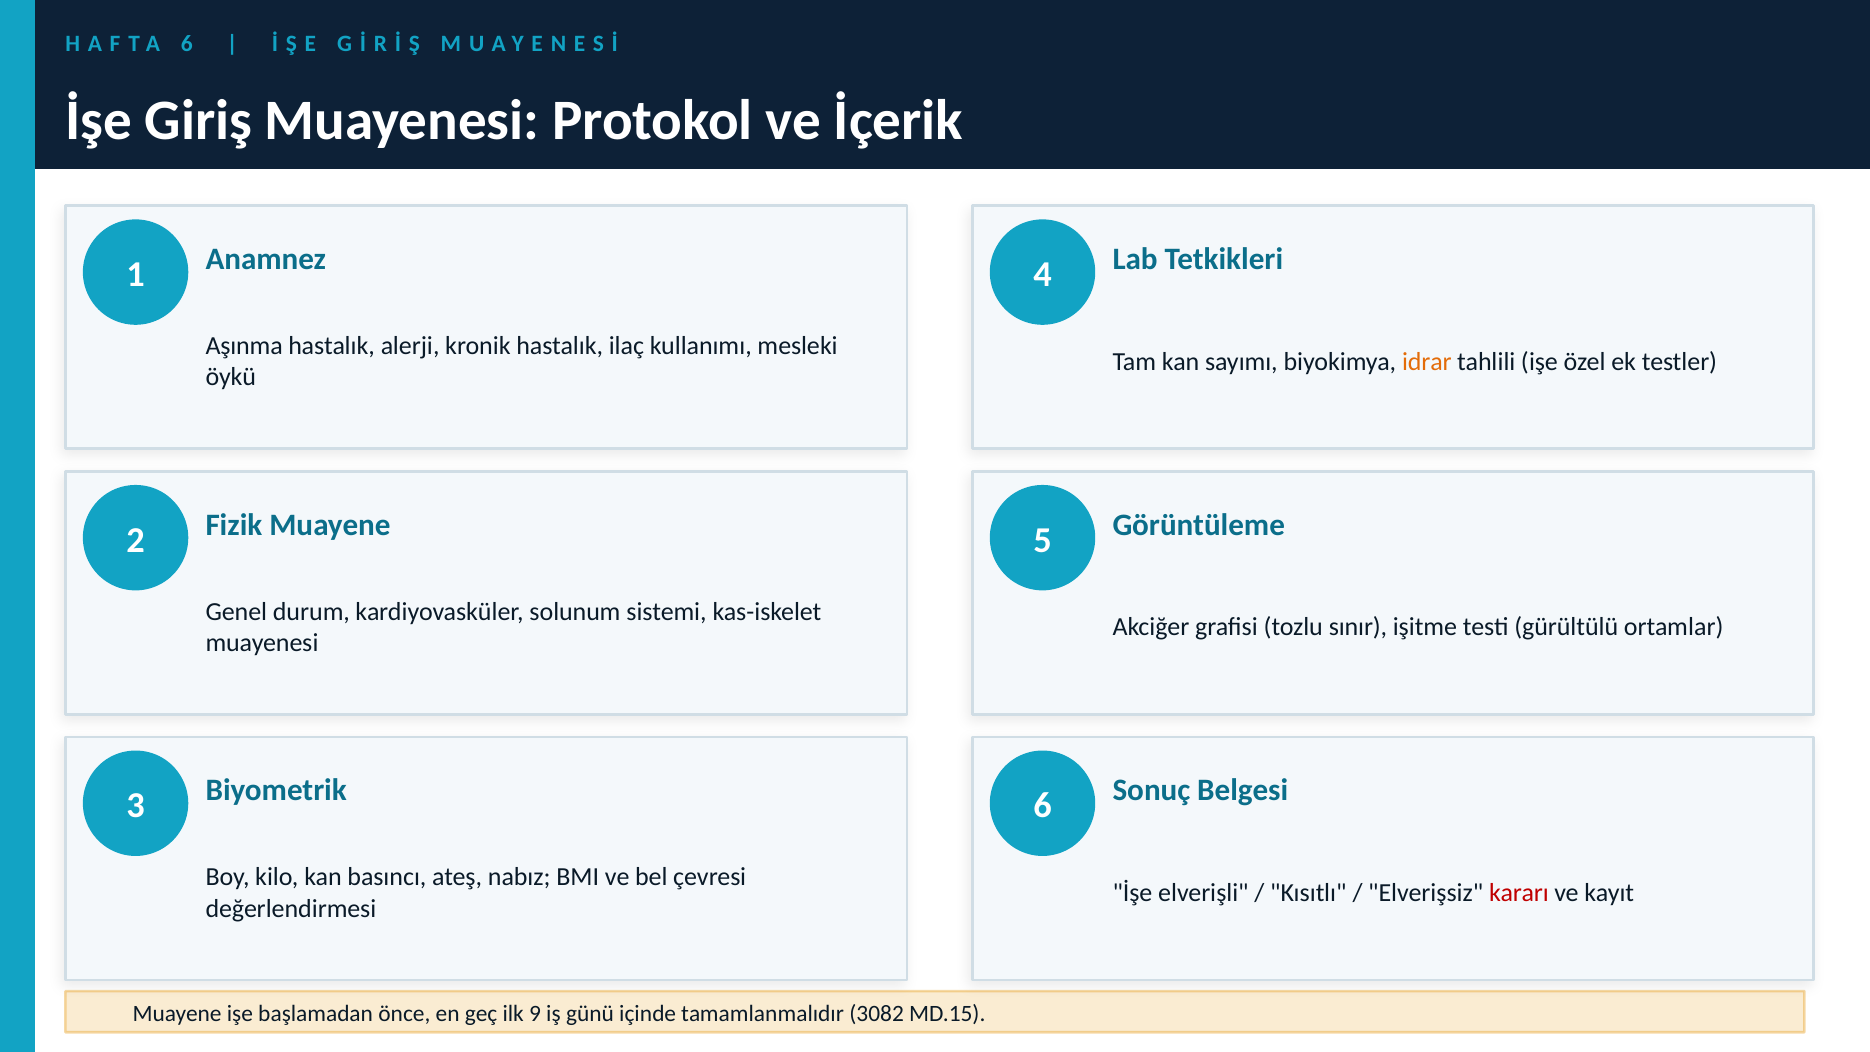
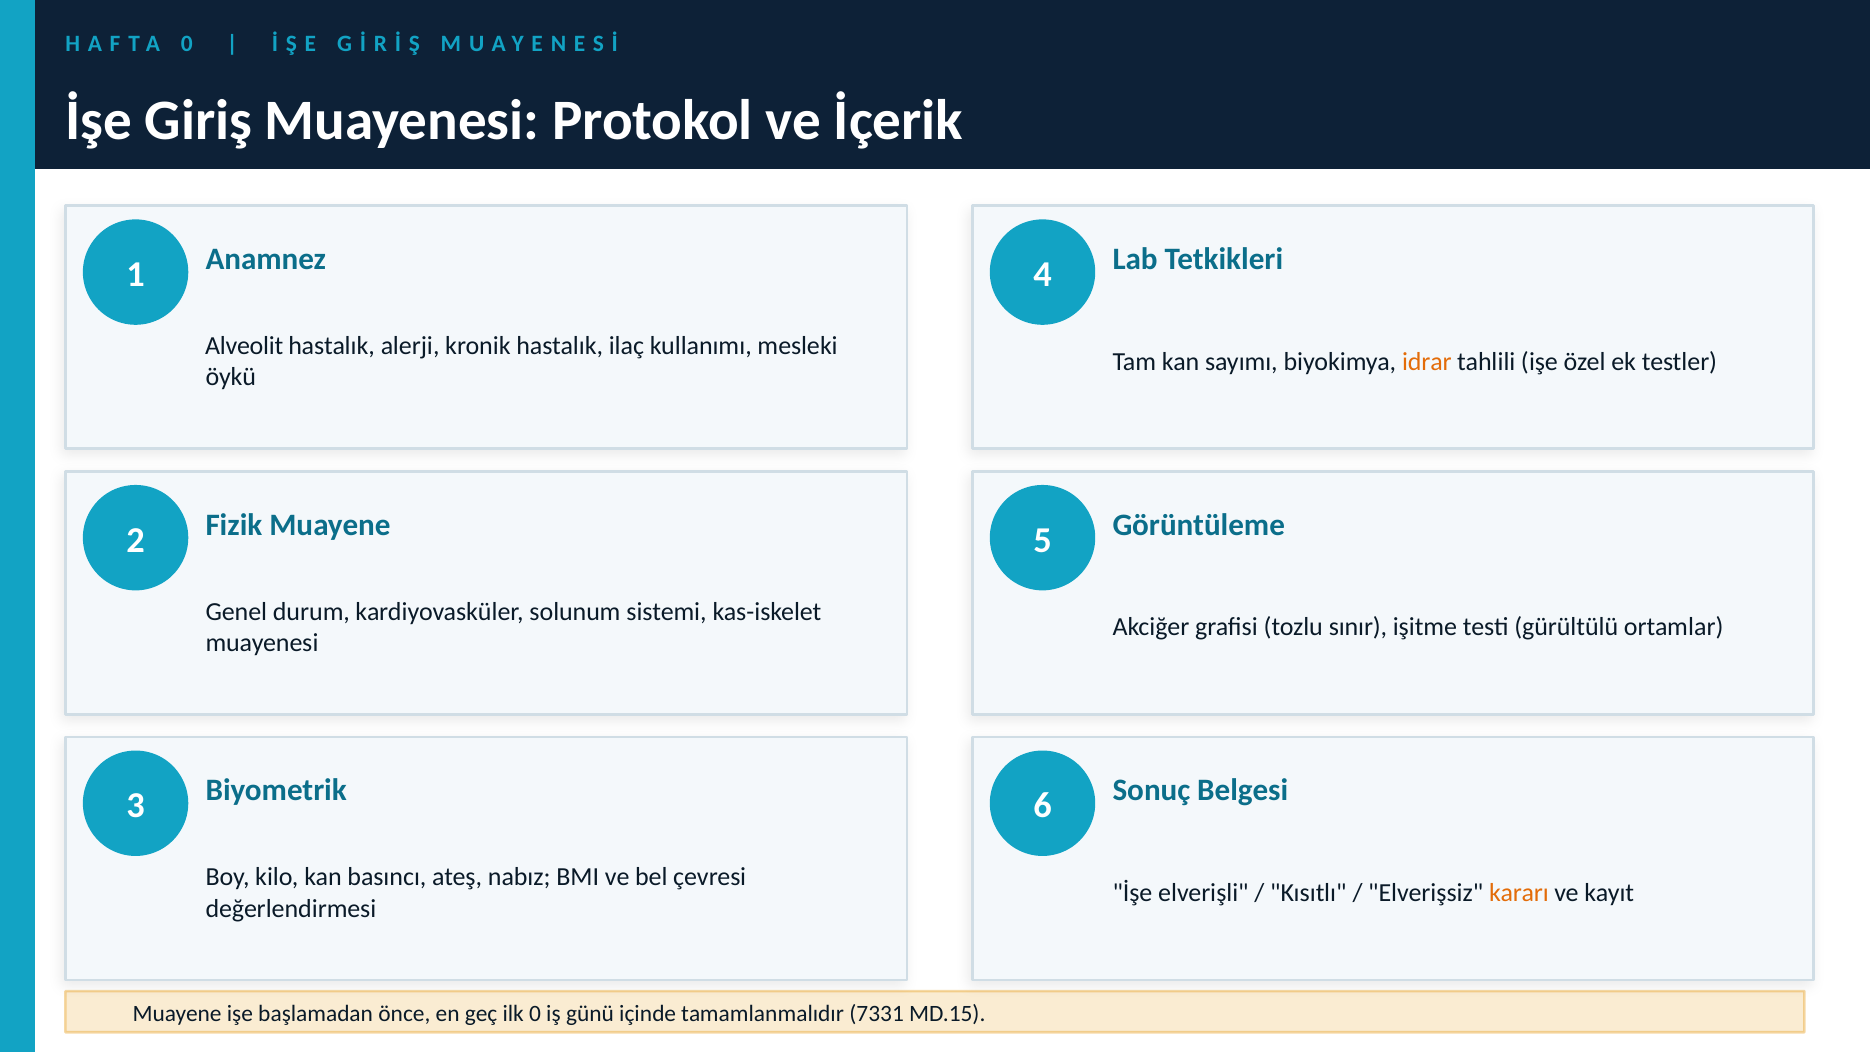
6: 6 -> 0 (187, 44)
Aşınma: Aşınma -> Alveolit (244, 346)
kararı colour: red -> orange (1519, 893)
ilk 9: 9 -> 0 (535, 1013)
3082: 3082 -> 7331 (877, 1013)
